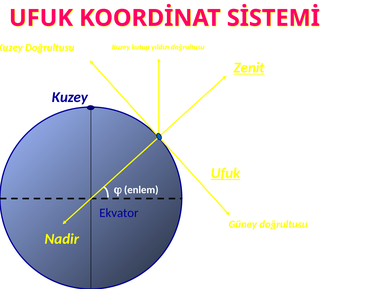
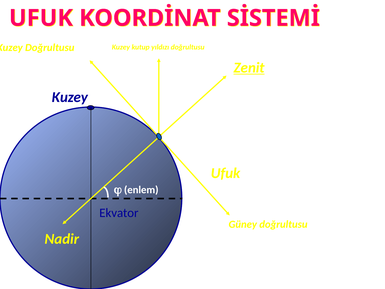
Ufuk underline: present -> none (226, 173)
